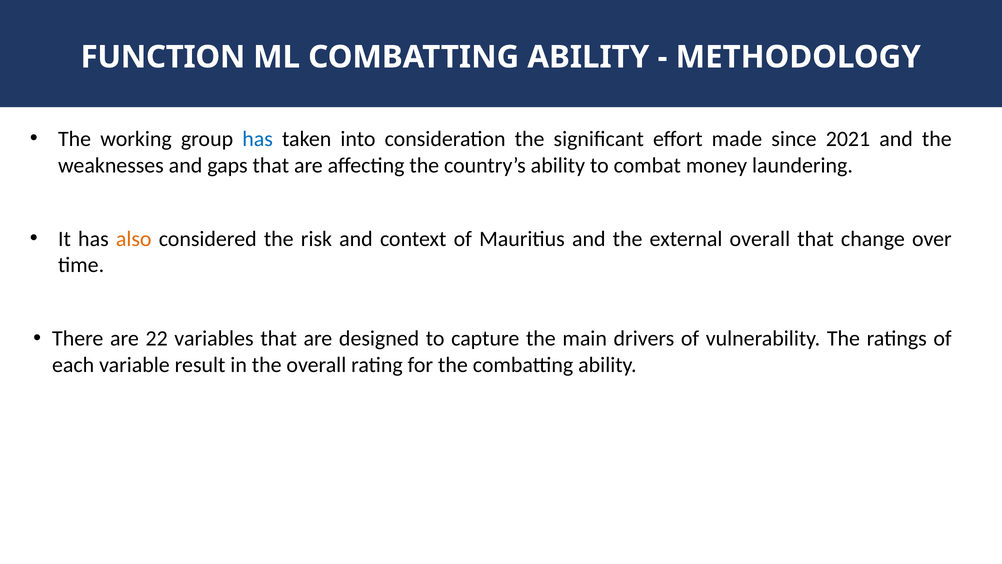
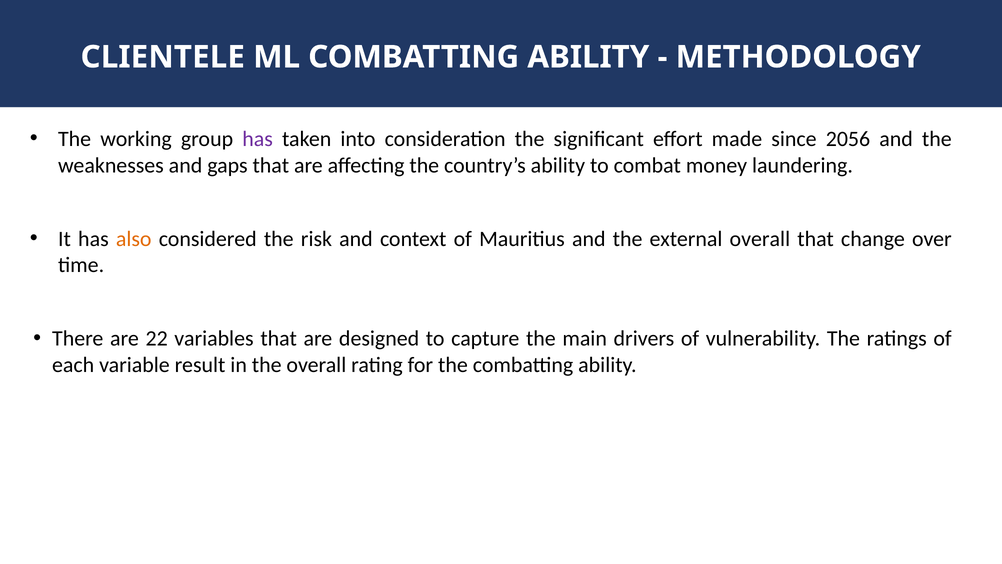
FUNCTION: FUNCTION -> CLIENTELE (163, 57)
has colour: blue -> purple (258, 139)
2021: 2021 -> 2056 (848, 139)
